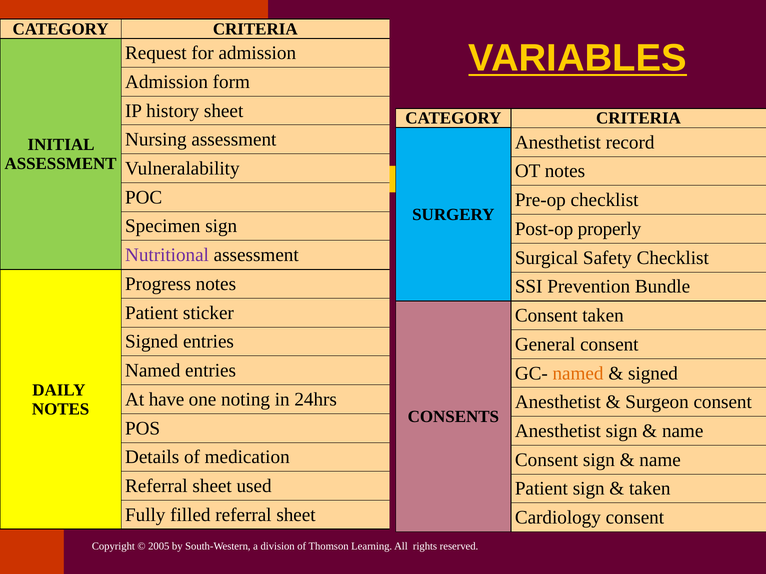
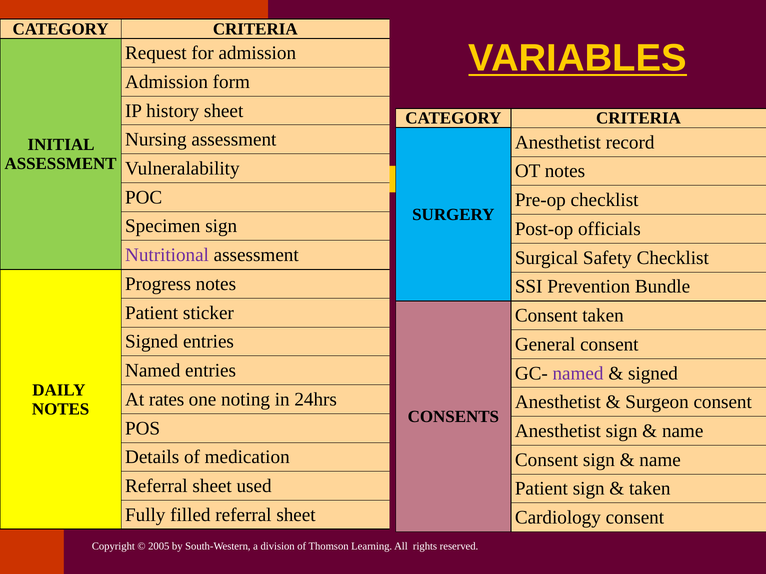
properly: properly -> officials (609, 229)
named colour: orange -> purple (578, 374)
have: have -> rates (167, 400)
